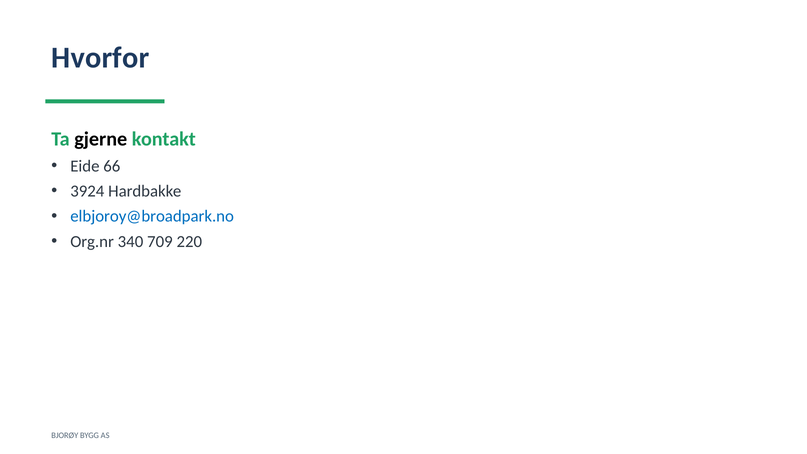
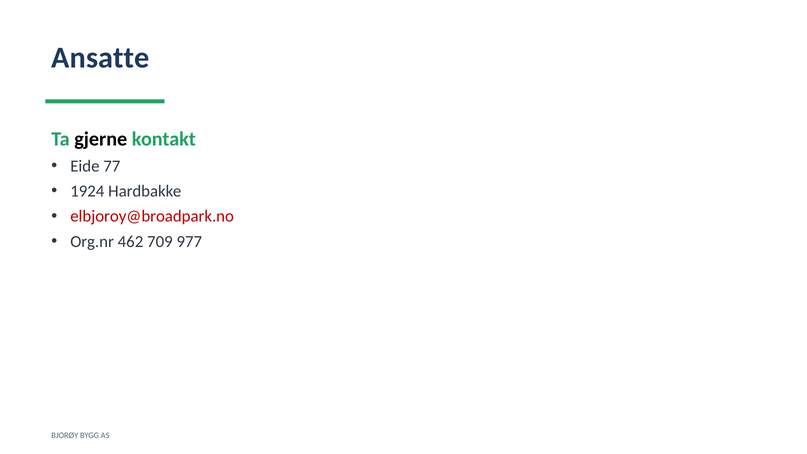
Hvorfor: Hvorfor -> Ansatte (100, 58)
66: 66 -> 77 (112, 166)
3924: 3924 -> 1924 (87, 191)
elbjoroy@broadpark.no colour: blue -> red (152, 216)
340: 340 -> 462 (130, 242)
220: 220 -> 977 (189, 242)
